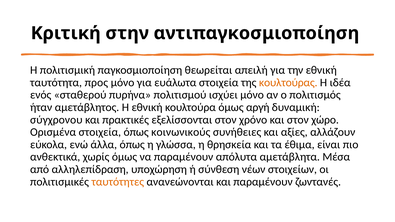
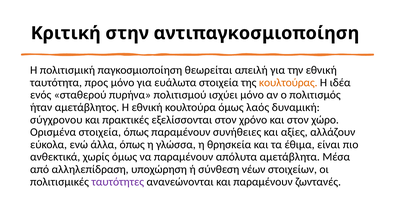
αργή: αργή -> λαός (258, 107)
όπως κοινωνικούς: κοινωνικούς -> παραμένουν (181, 132)
ταυτότητες colour: orange -> purple (118, 182)
